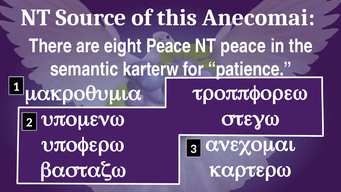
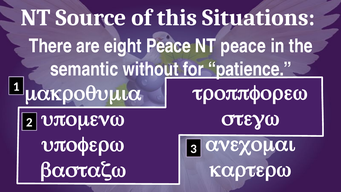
this Anecomai: Anecomai -> Situations (259, 18)
semantic karterw: karterw -> without (151, 69)
